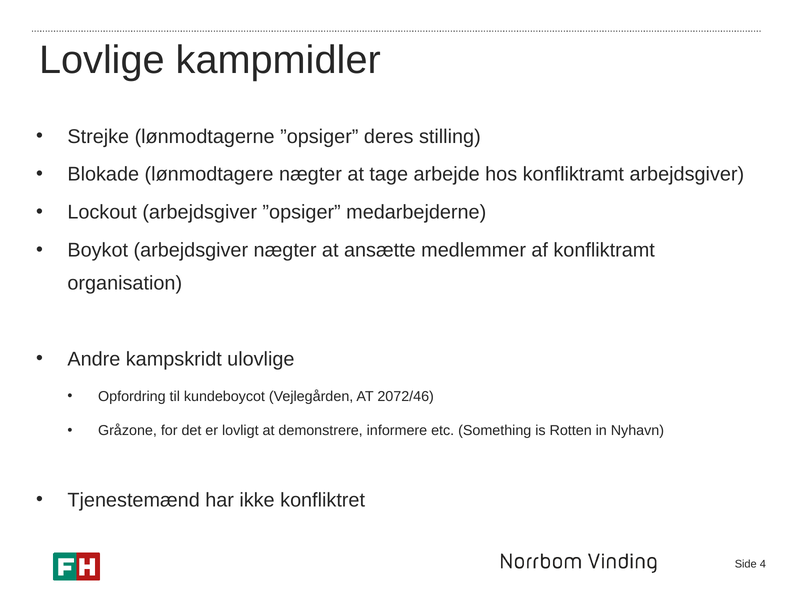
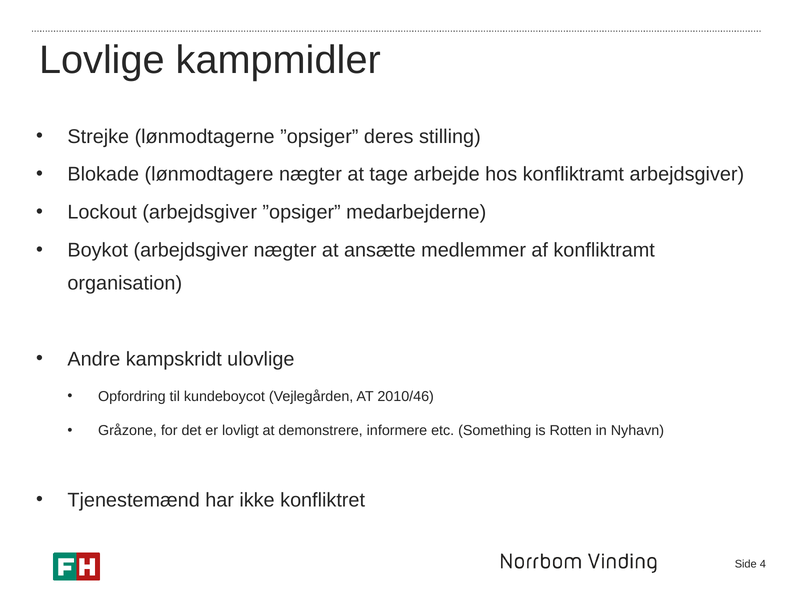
2072/46: 2072/46 -> 2010/46 (406, 397)
